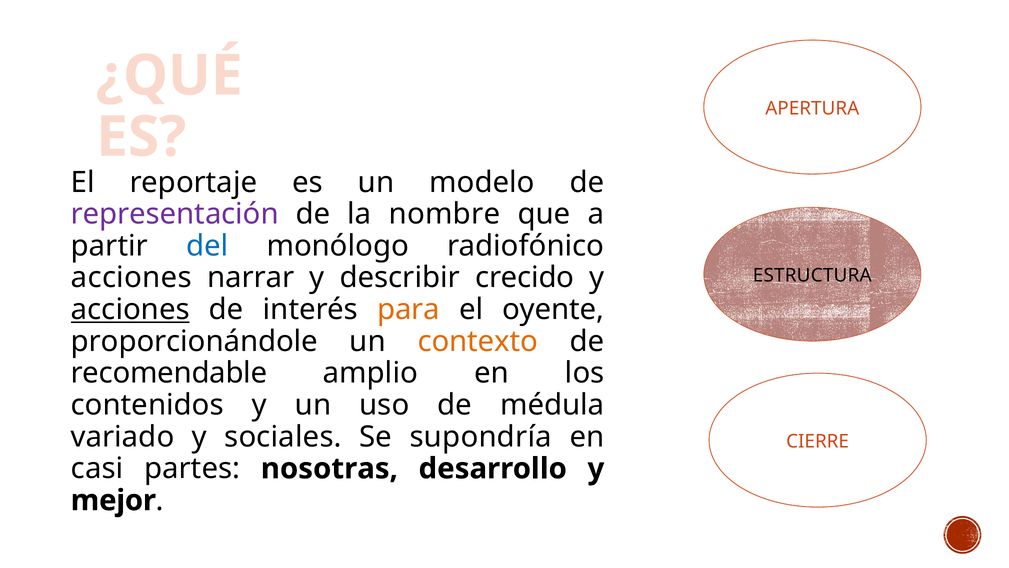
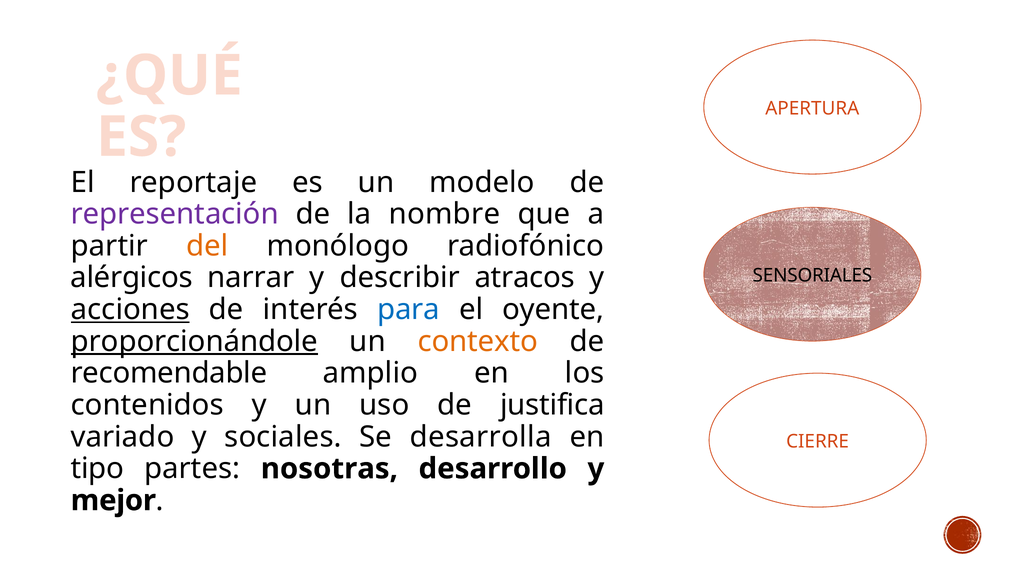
del colour: blue -> orange (207, 246)
acciones: acciones -> alérgicos (132, 278)
crecido: crecido -> atracos (525, 278)
ESTRUCTURA: ESTRUCTURA -> SENSORIALES (812, 275)
para colour: orange -> blue (409, 309)
proporcionándole underline: none -> present (194, 341)
médula: médula -> justifica (552, 405)
supondría: supondría -> desarrolla (481, 436)
casi: casi -> tipo (97, 468)
